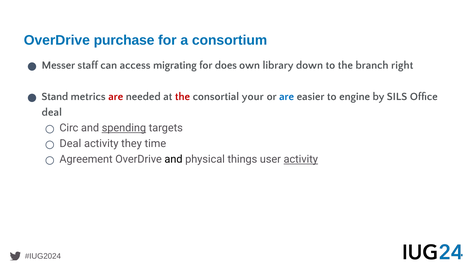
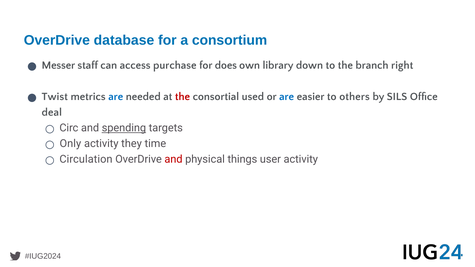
purchase: purchase -> database (124, 40)
migrating: migrating -> purchase (175, 65)
Stand: Stand -> Twist (55, 97)
are colour: red -> blue (116, 97)
your: your -> used (253, 97)
engine: engine -> others (355, 97)
Deal: Deal -> Only (70, 144)
Agreement: Agreement -> Circulation (86, 159)
and colour: black -> red (173, 159)
activity underline: present -> none (301, 159)
